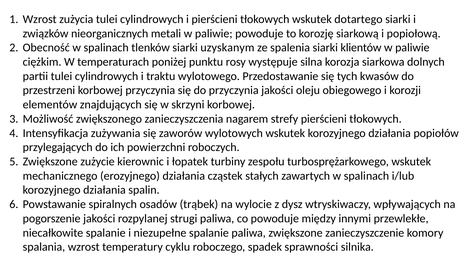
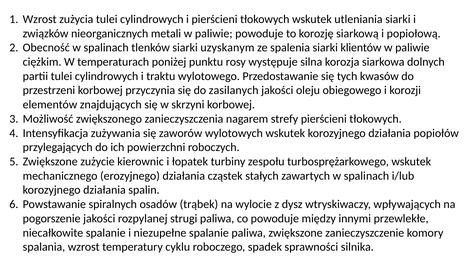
dotartego: dotartego -> utleniania (358, 19)
do przyczynia: przyczynia -> zasilanych (234, 90)
